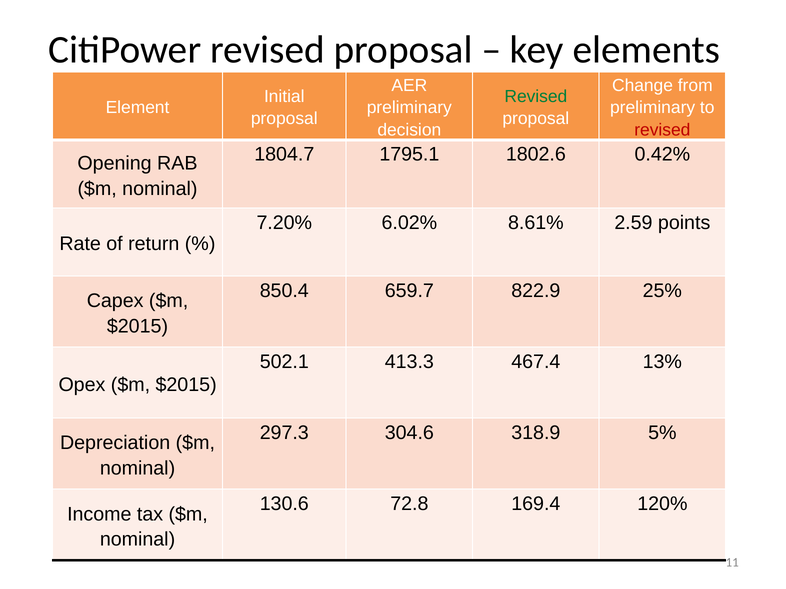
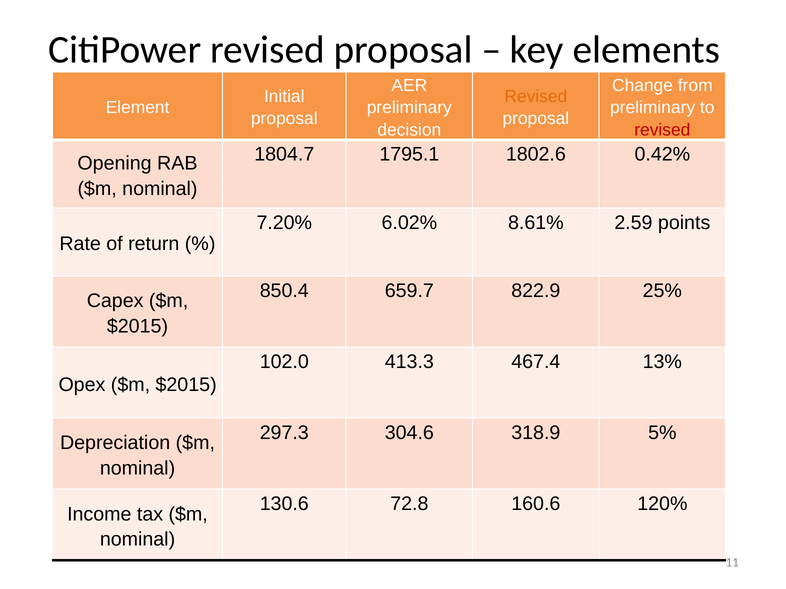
Revised colour: green -> orange (536, 97)
502.1: 502.1 -> 102.0 (284, 362)
169.4: 169.4 -> 160.6 (536, 504)
